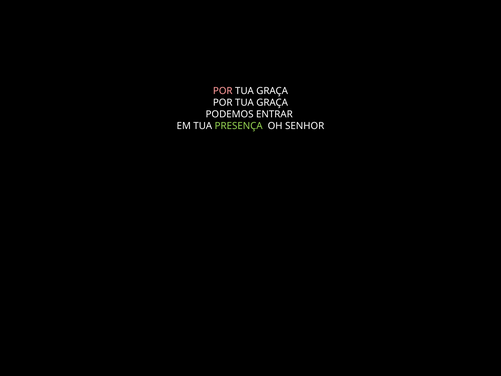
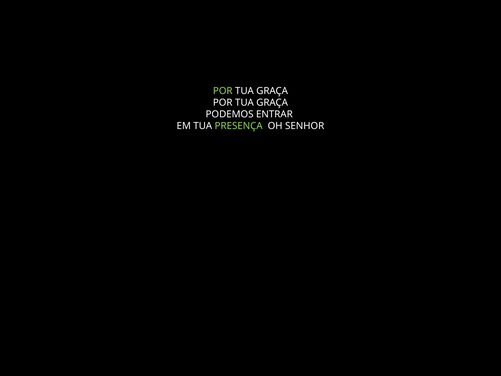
POR colour: pink -> light green (223, 91)
